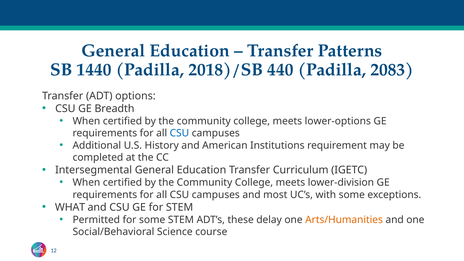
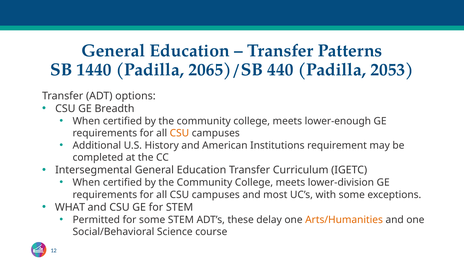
2018)/SB: 2018)/SB -> 2065)/SB (226, 70)
2083: 2083 -> 2053 (392, 70)
lower-options: lower-options -> lower-enough (338, 121)
CSU colour: blue -> orange (179, 133)
